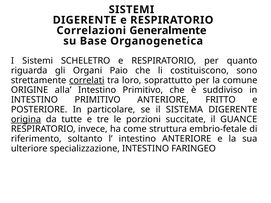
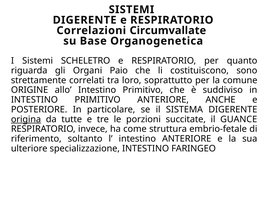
Generalmente: Generalmente -> Circumvallate (168, 31)
correlati underline: present -> none (87, 80)
alla: alla -> allo (63, 90)
FRITTO: FRITTO -> ANCHE (221, 100)
